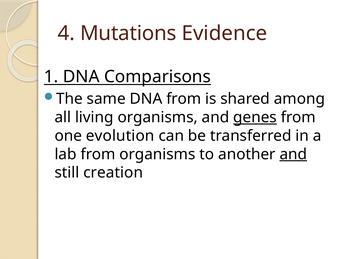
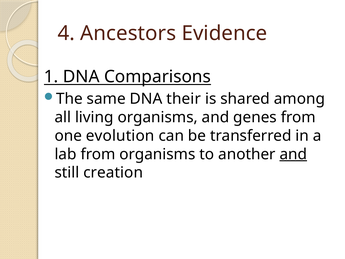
Mutations: Mutations -> Ancestors (128, 33)
DNA from: from -> their (184, 99)
genes underline: present -> none (255, 117)
